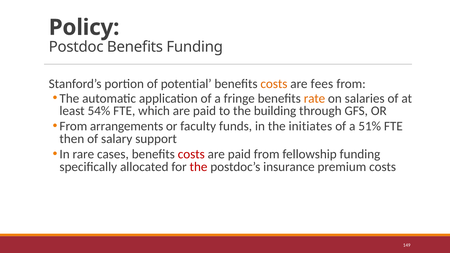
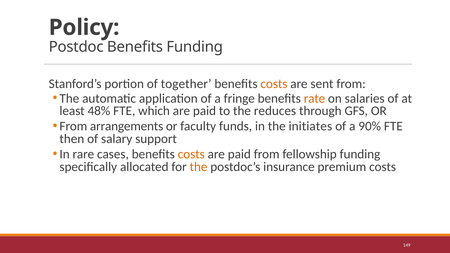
potential: potential -> together (186, 84)
fees: fees -> sent (322, 84)
54%: 54% -> 48% (99, 111)
building: building -> reduces (275, 111)
51%: 51% -> 90% (370, 126)
costs colour: red -> orange (191, 154)
the colour: red -> orange (199, 167)
